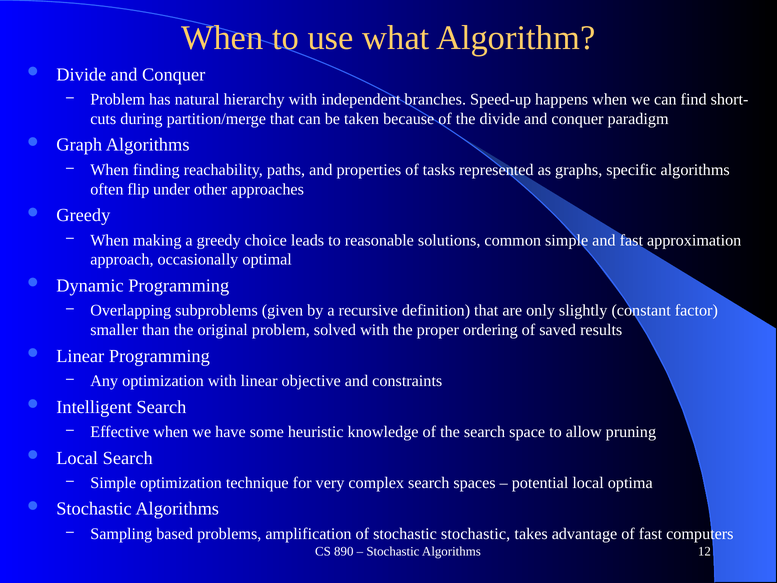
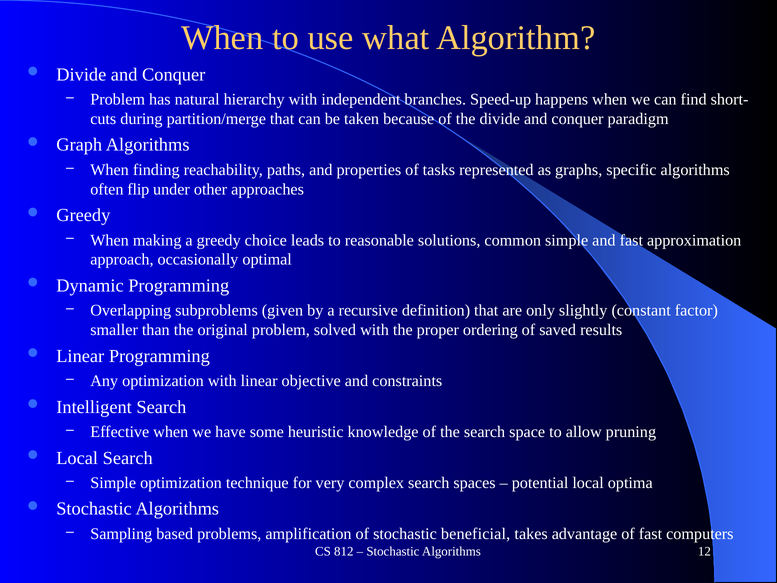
stochastic stochastic: stochastic -> beneficial (476, 534)
890: 890 -> 812 (344, 551)
